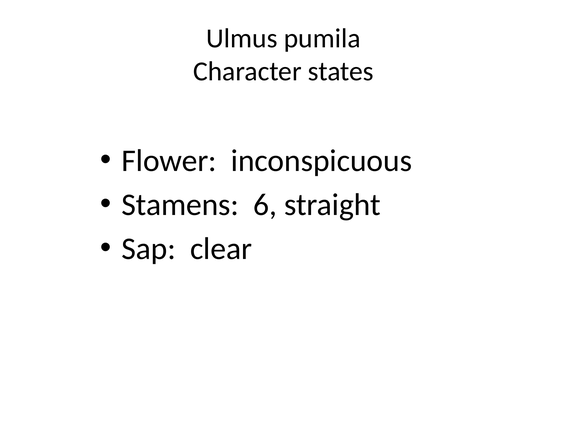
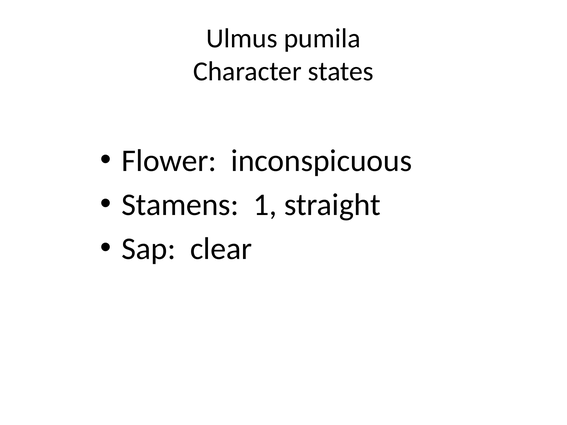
6: 6 -> 1 (265, 205)
